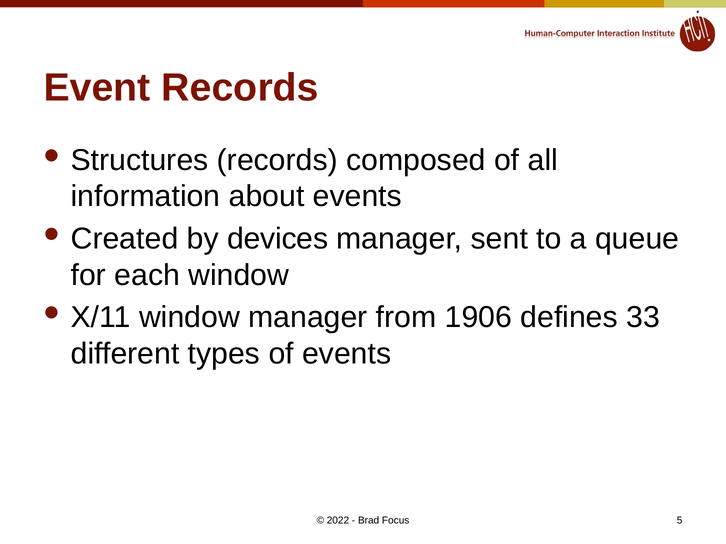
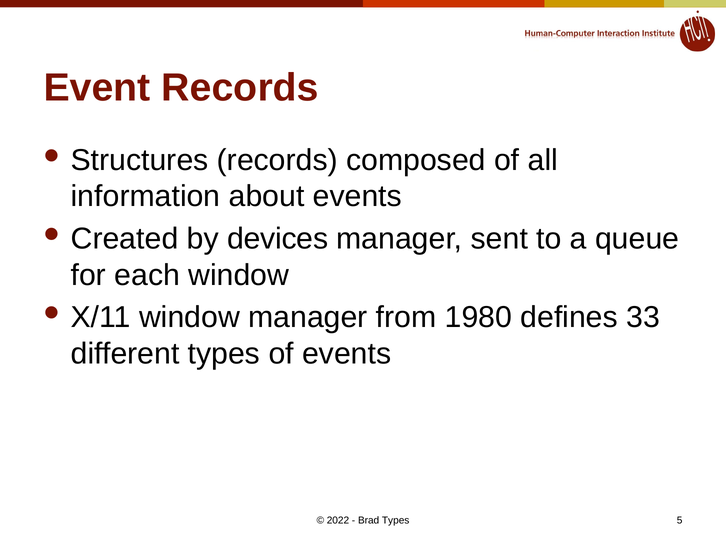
1906: 1906 -> 1980 (478, 318)
Brad Focus: Focus -> Types (396, 521)
